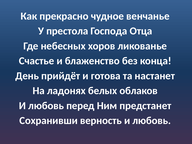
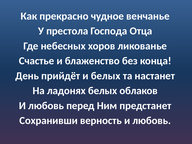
и готова: готова -> белых (106, 76)
